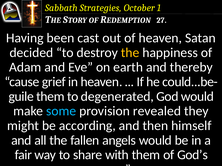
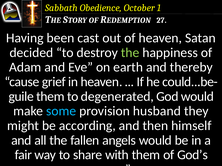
Strategies: Strategies -> Obedience (101, 8)
the colour: yellow -> light green (130, 53)
revealed: revealed -> husband (157, 111)
